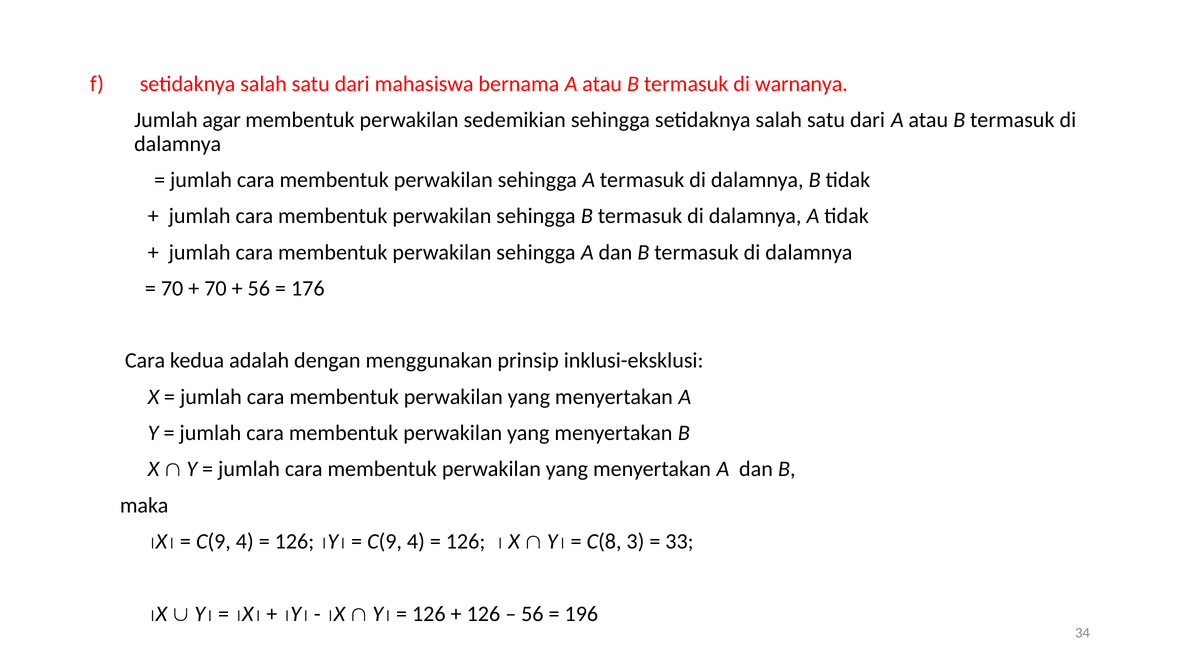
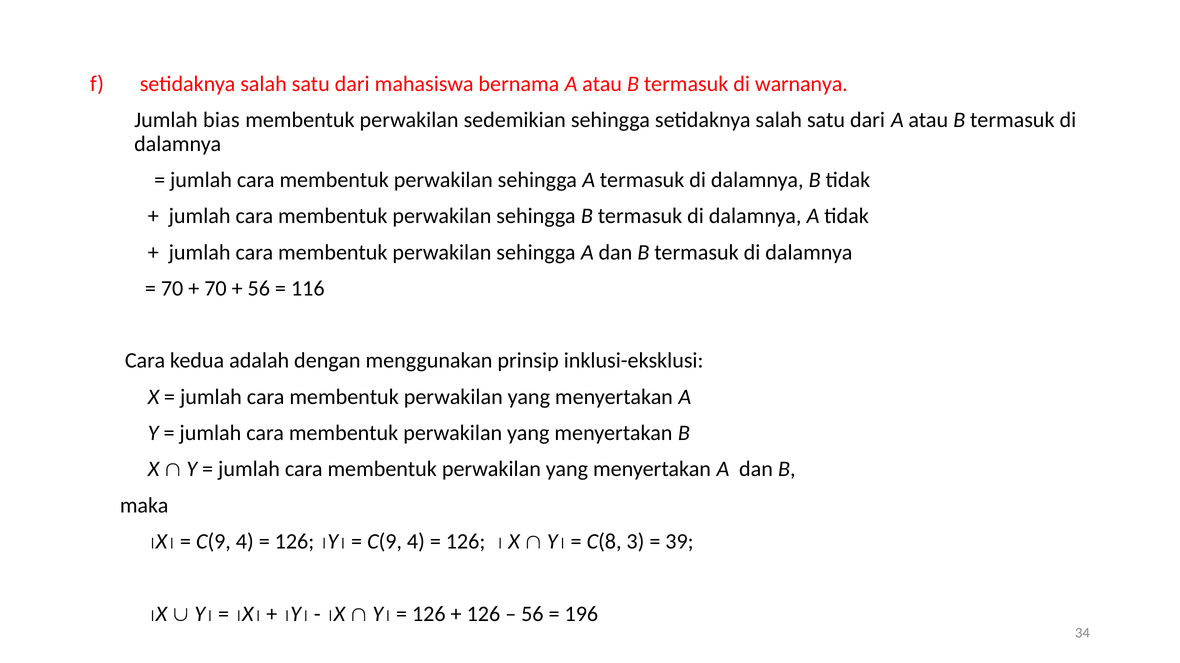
agar: agar -> bias (221, 120)
176: 176 -> 116 (308, 289)
33: 33 -> 39 (679, 542)
